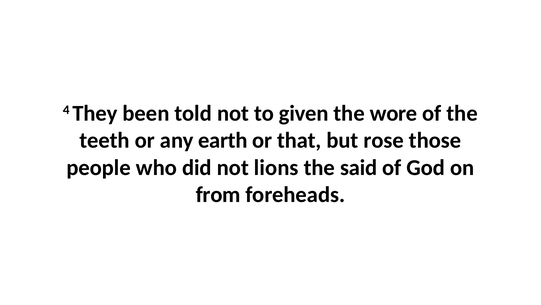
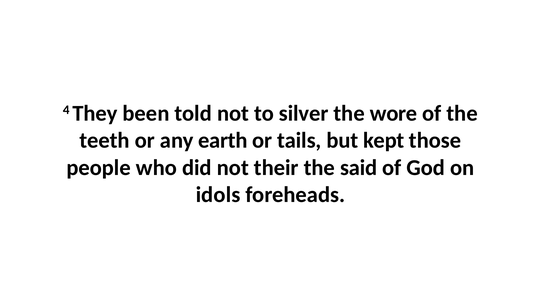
given: given -> silver (304, 113)
that: that -> tails (299, 140)
rose: rose -> kept (384, 140)
lions: lions -> their (276, 167)
from: from -> idols (218, 194)
